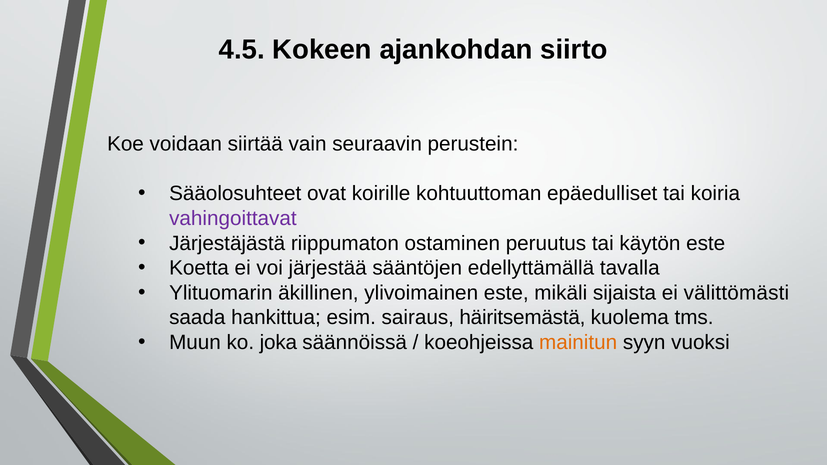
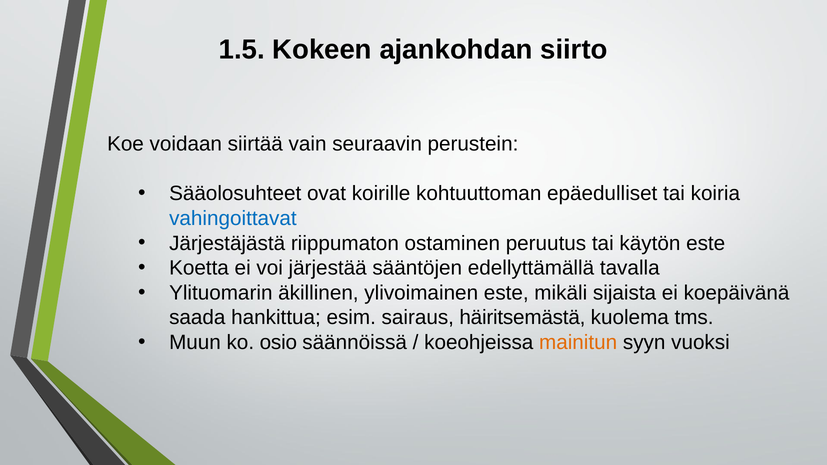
4.5: 4.5 -> 1.5 (242, 50)
vahingoittavat colour: purple -> blue (233, 219)
välittömästi: välittömästi -> koepäivänä (737, 293)
joka: joka -> osio (278, 343)
